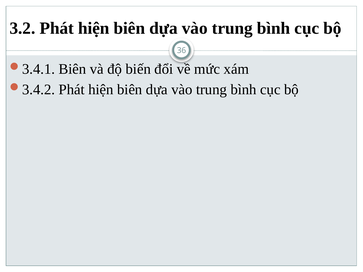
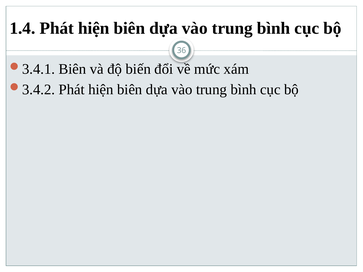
3.2: 3.2 -> 1.4 (23, 28)
